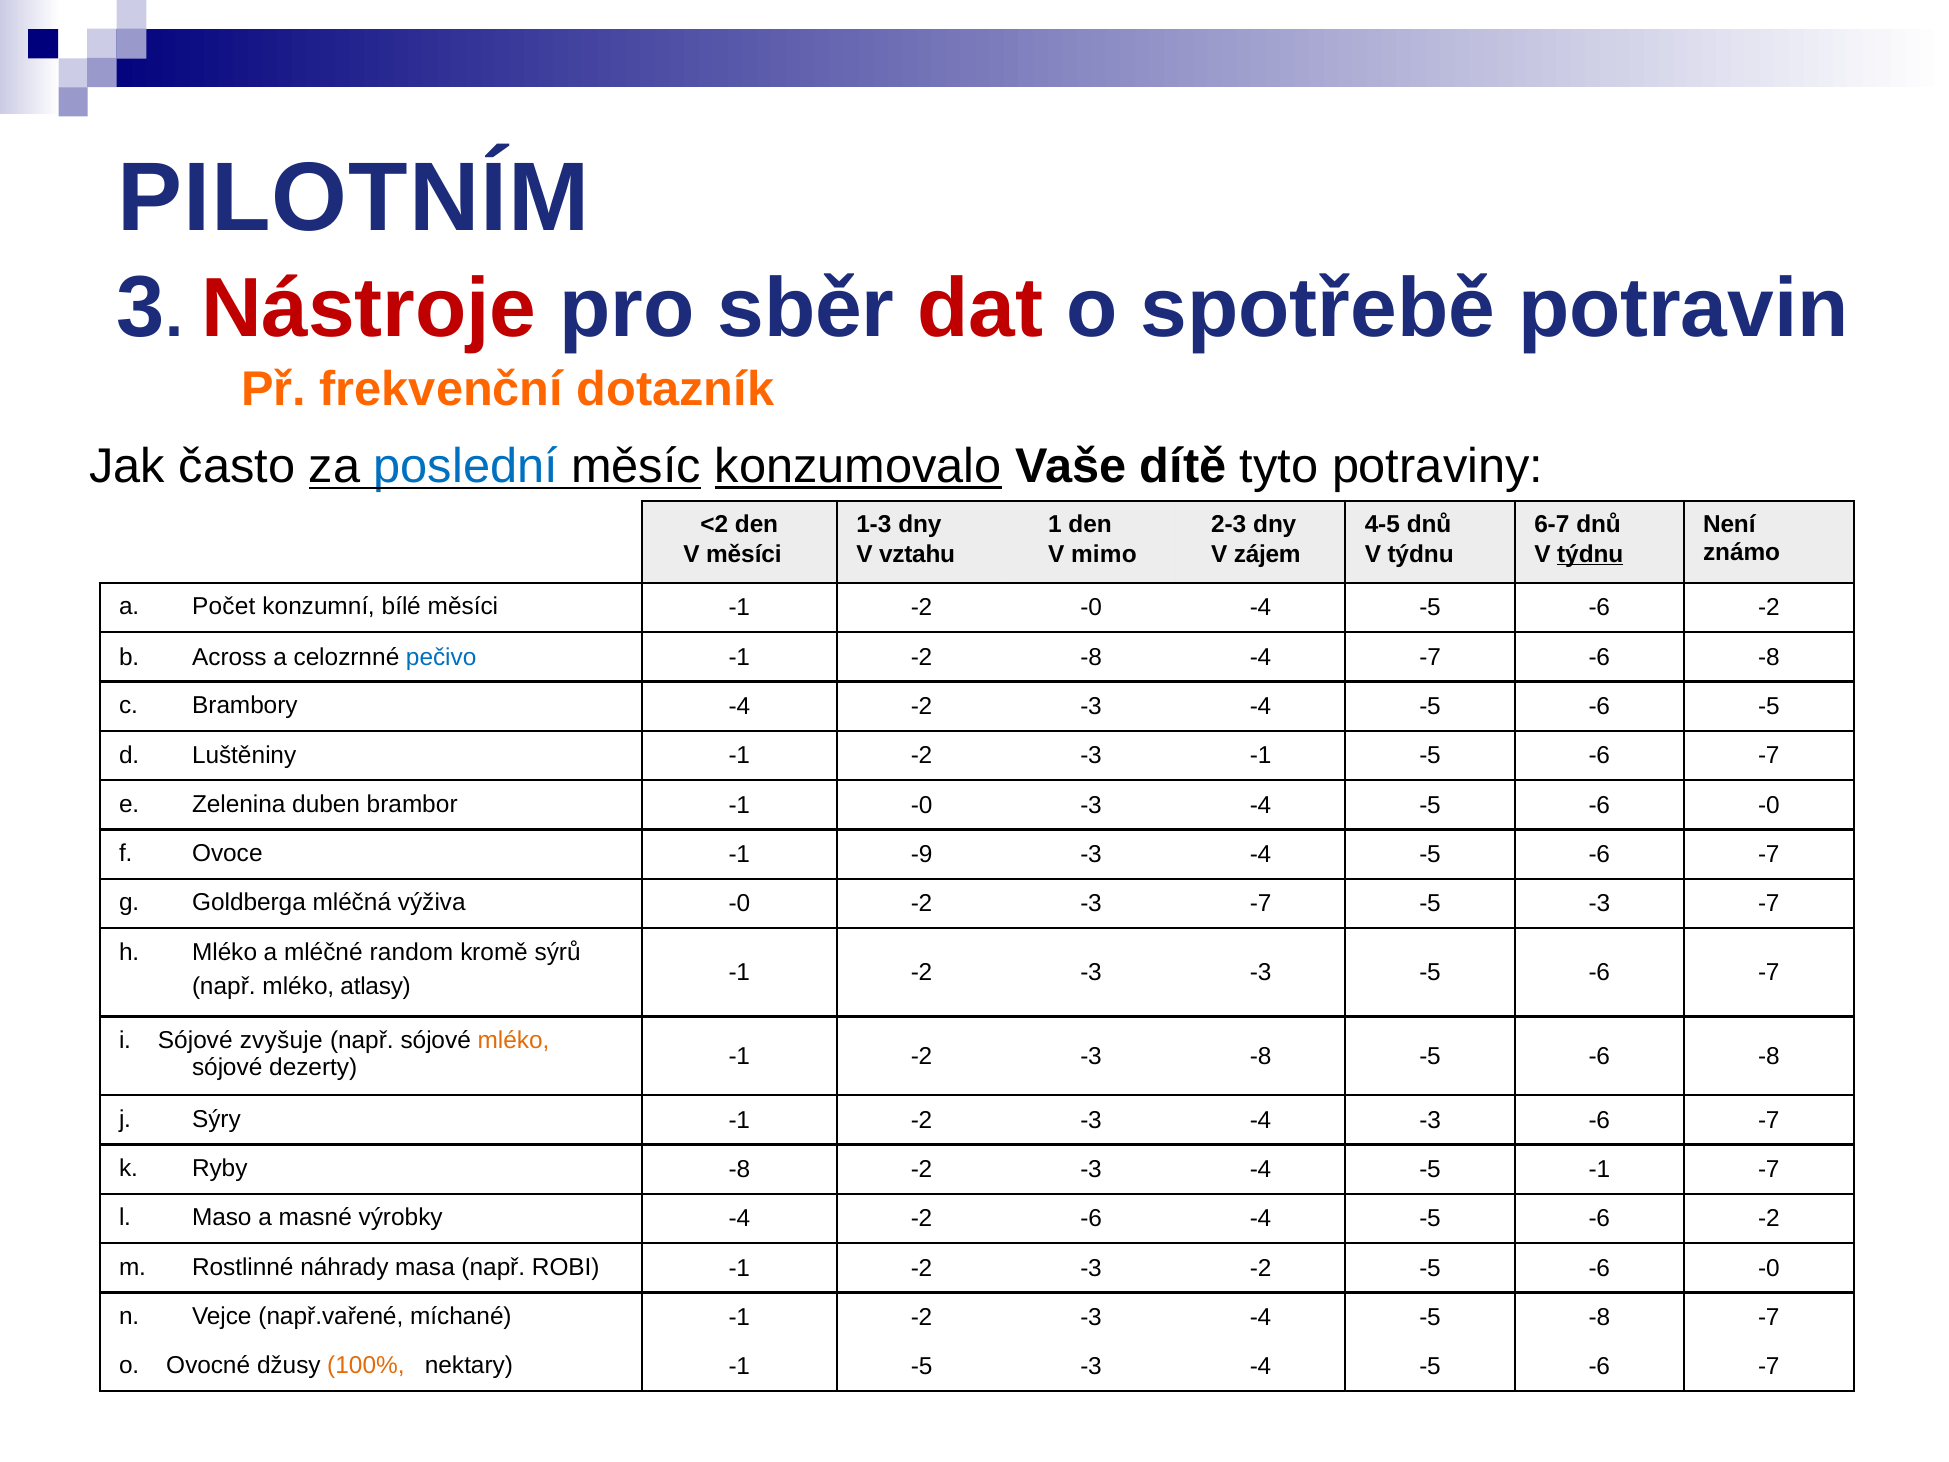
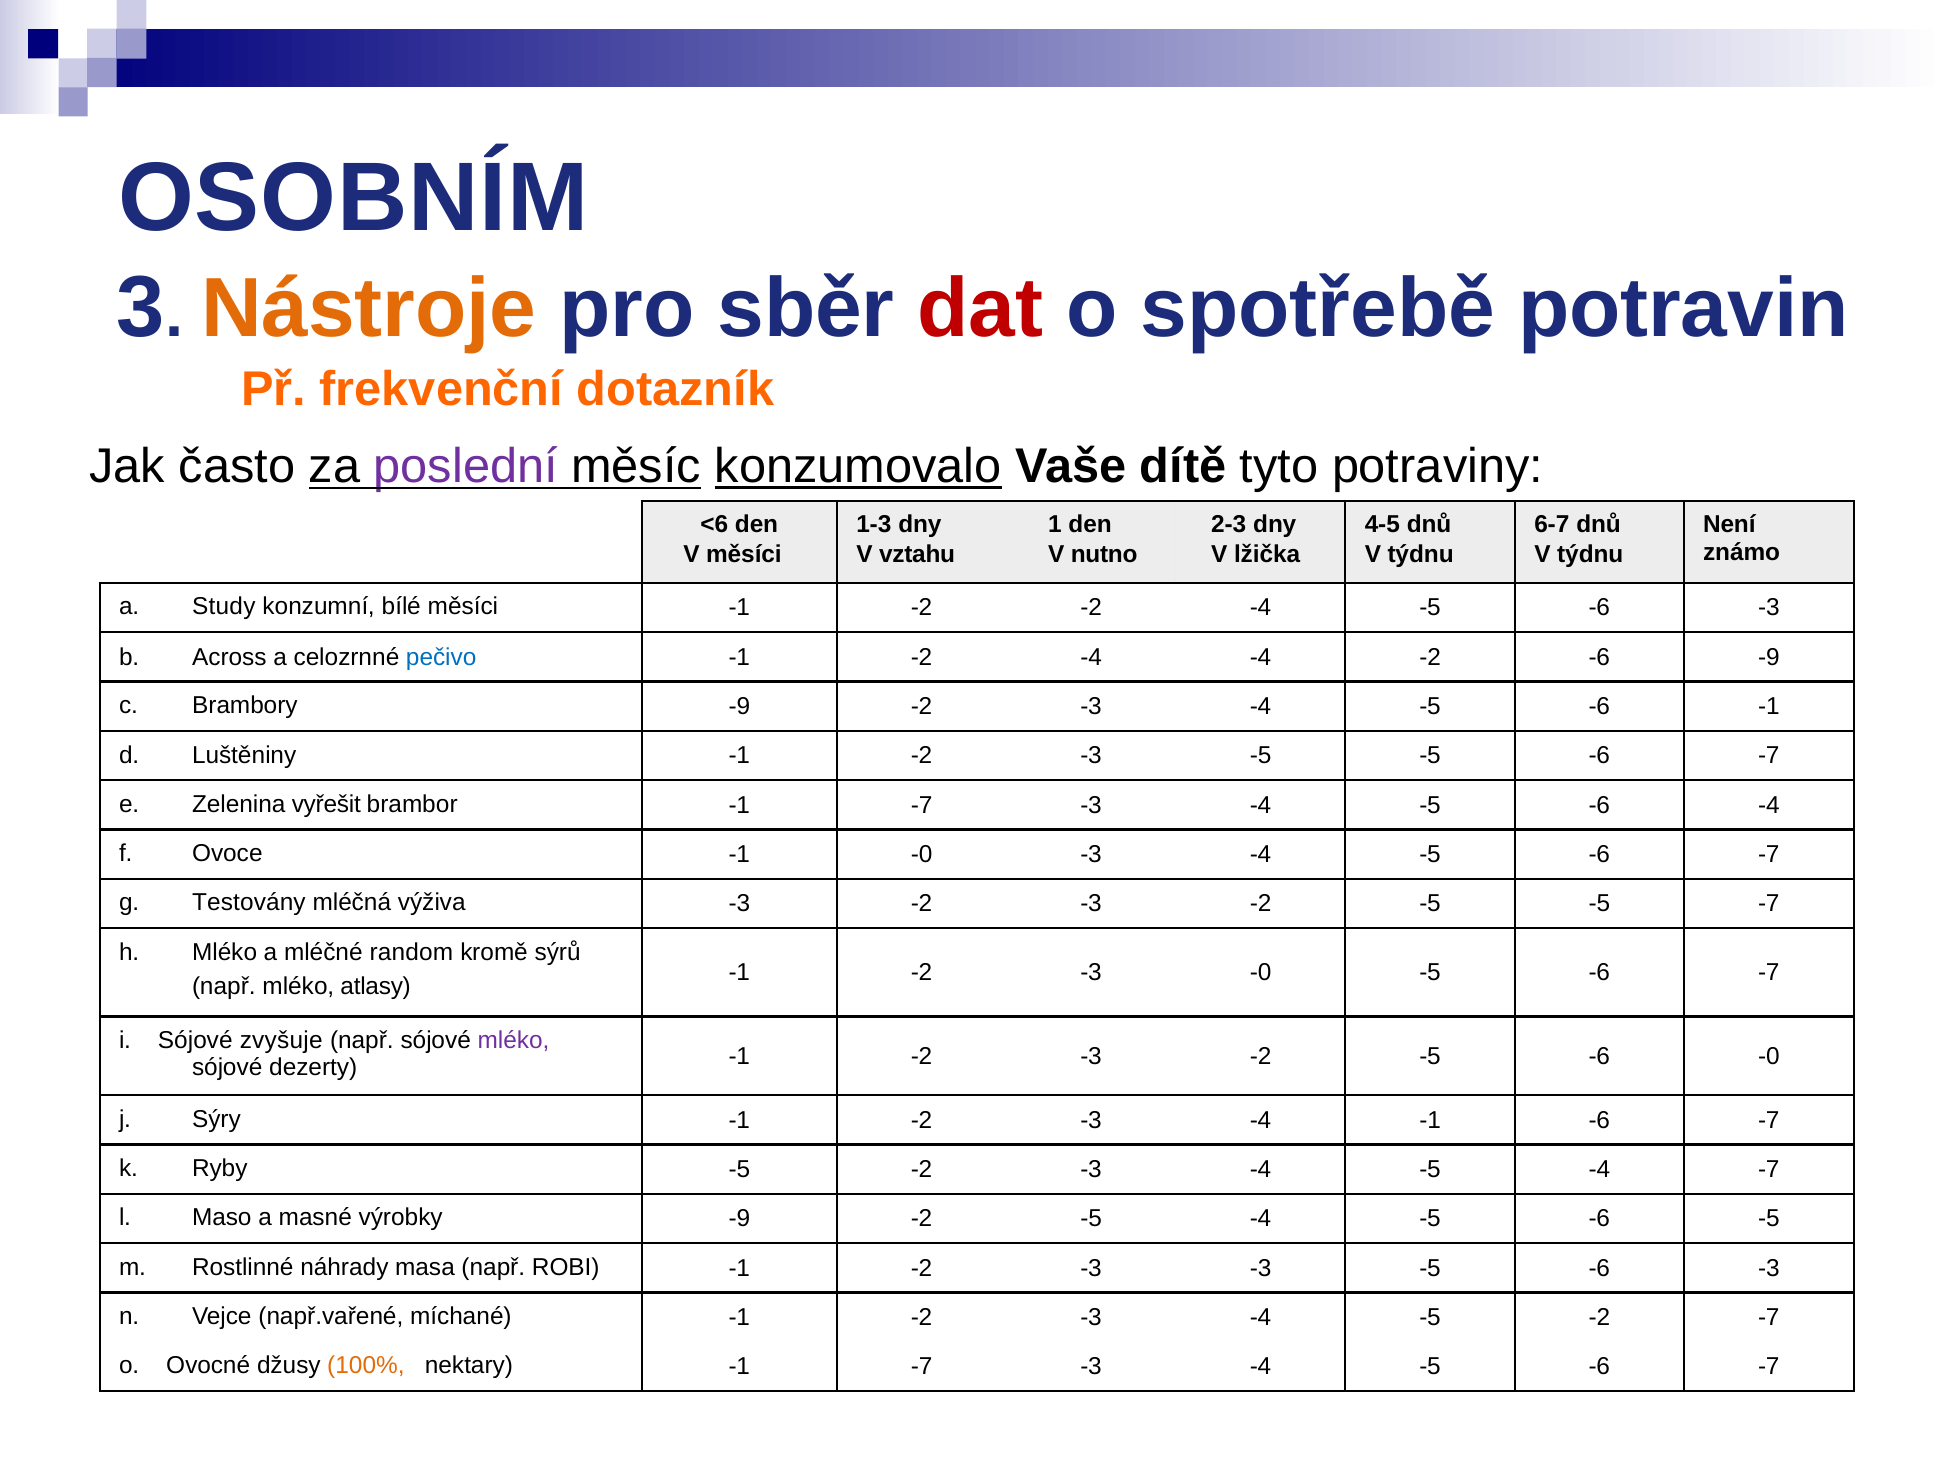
PILOTNÍM: PILOTNÍM -> OSOBNÍM (354, 198)
Nástroje colour: red -> orange (369, 309)
poslední colour: blue -> purple (466, 466)
<2: <2 -> <6 (714, 525)
mimo: mimo -> nutno (1104, 554)
zájem: zájem -> lžička (1267, 554)
týdnu underline: present -> none (1590, 554)
Počet: Počet -> Study (224, 607)
-2 -0: -0 -> -2 (1091, 608)
-2: -2 -> -3 (1769, 608)
-1 -2 -8: -8 -> -4 (1091, 657)
-4 -7: -7 -> -2 (1430, 657)
-8: -8 -> -9 (1769, 657)
Brambory -4: -4 -> -9 (739, 706)
-6 -5: -5 -> -1 (1769, 706)
-2 -3 -1: -1 -> -5 (1261, 756)
duben: duben -> vyřešit (326, 804)
brambor -1 -0: -0 -> -7 (922, 805)
-4 -5 -6 -0: -0 -> -4 (1769, 805)
-1 -9: -9 -> -0 (922, 854)
Goldberga: Goldberga -> Testovány (249, 903)
výživa -0: -0 -> -3 (739, 904)
-7: -7 -> -2 (1261, 904)
-3: -3 -> -5 (1599, 904)
-3 -3: -3 -> -0 (1261, 973)
mléko colour: orange -> purple (513, 1040)
-1 -2 -3 -8: -8 -> -2 (1261, 1056)
-5 -6 -8: -8 -> -0 (1769, 1056)
-4 -3: -3 -> -1 (1430, 1120)
Ryby -8: -8 -> -5 (739, 1169)
-4 -5 -1: -1 -> -4 (1599, 1169)
výrobky -4: -4 -> -9 (739, 1219)
-6: -6 -> -5 (1091, 1219)
-2: -2 -> -5 (1769, 1219)
-3 -2: -2 -> -3 (1261, 1268)
-0: -0 -> -3 (1769, 1268)
-4 -5 -8: -8 -> -2 (1599, 1317)
nektary -1 -5: -5 -> -7 (922, 1367)
